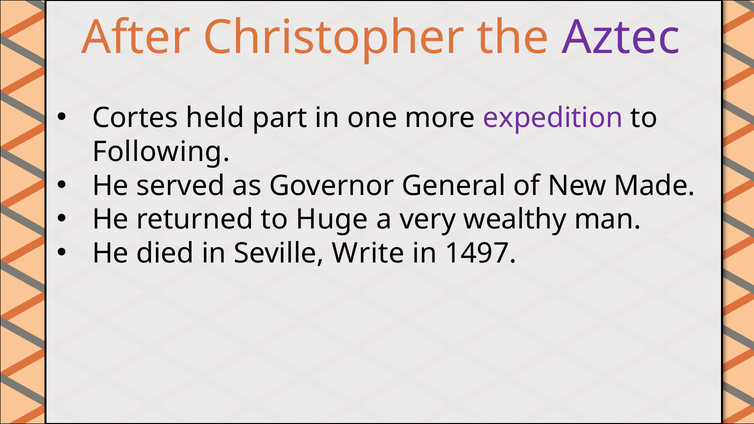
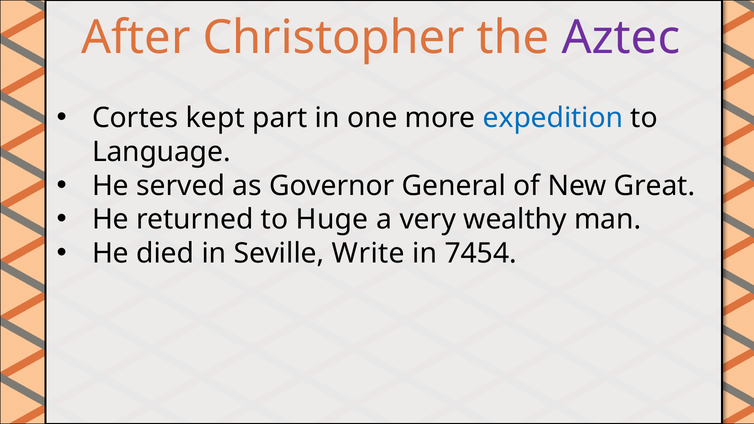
held: held -> kept (215, 118)
expedition colour: purple -> blue (553, 118)
Following: Following -> Language (161, 152)
Made: Made -> Great (655, 186)
1497: 1497 -> 7454 (481, 254)
